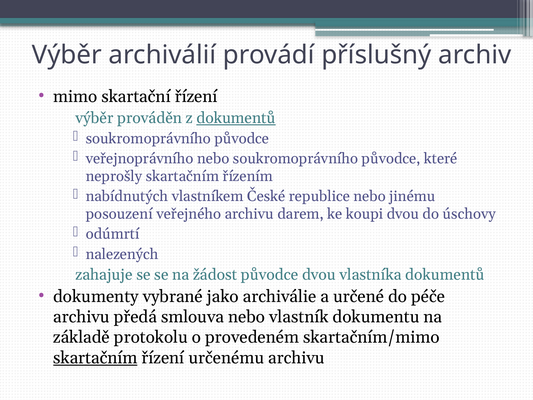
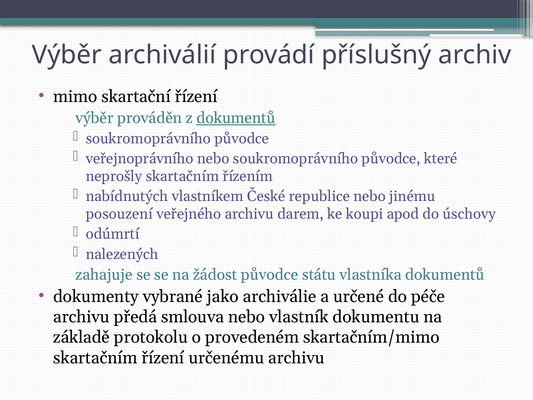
koupi dvou: dvou -> apod (403, 214)
původce dvou: dvou -> státu (319, 274)
skartačním underline: present -> none (95, 358)
